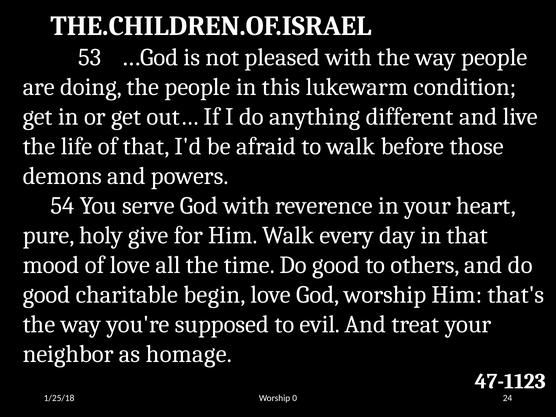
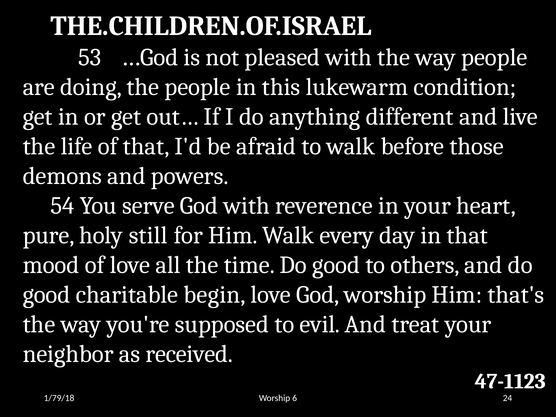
give: give -> still (148, 235)
homage: homage -> received (189, 354)
0: 0 -> 6 (295, 398)
1/25/18: 1/25/18 -> 1/79/18 (59, 398)
